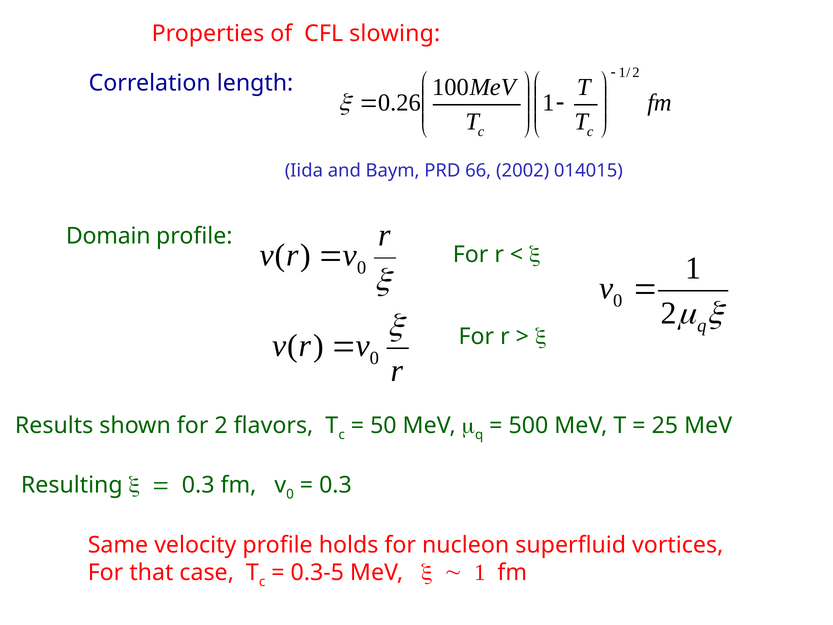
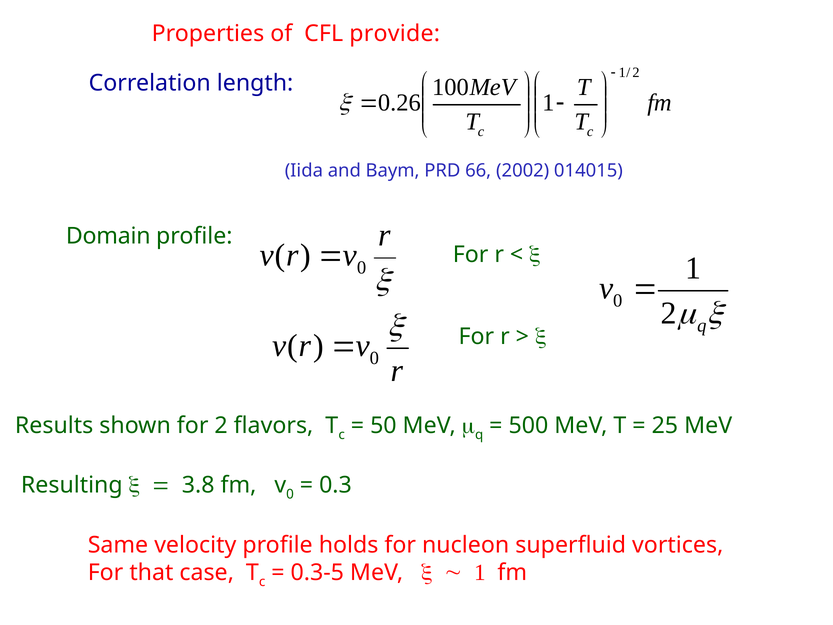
slowing: slowing -> provide (395, 33)
0.3: 0.3 -> 3.8 (198, 485)
